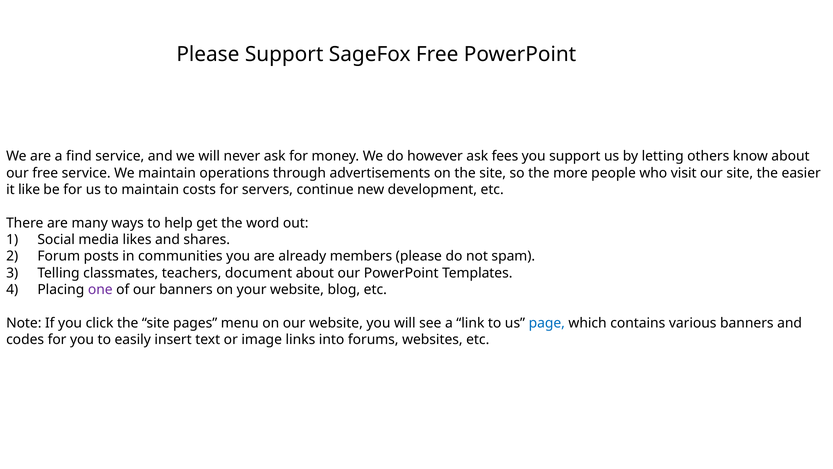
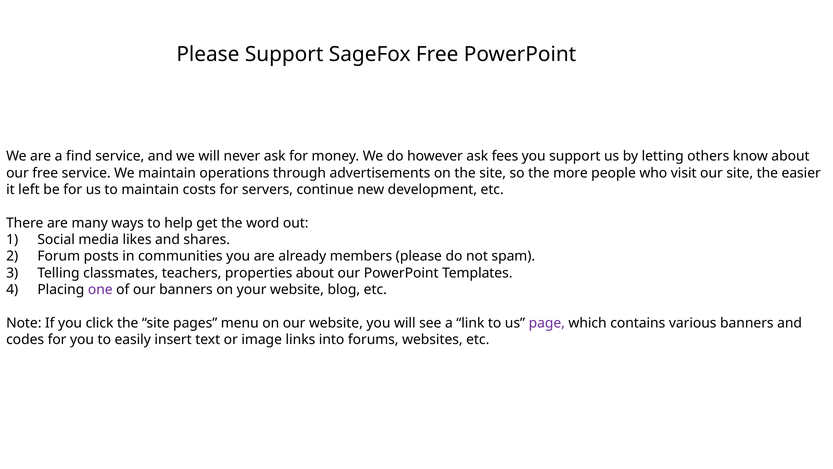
like: like -> left (29, 189)
document: document -> properties (259, 273)
page colour: blue -> purple (547, 323)
